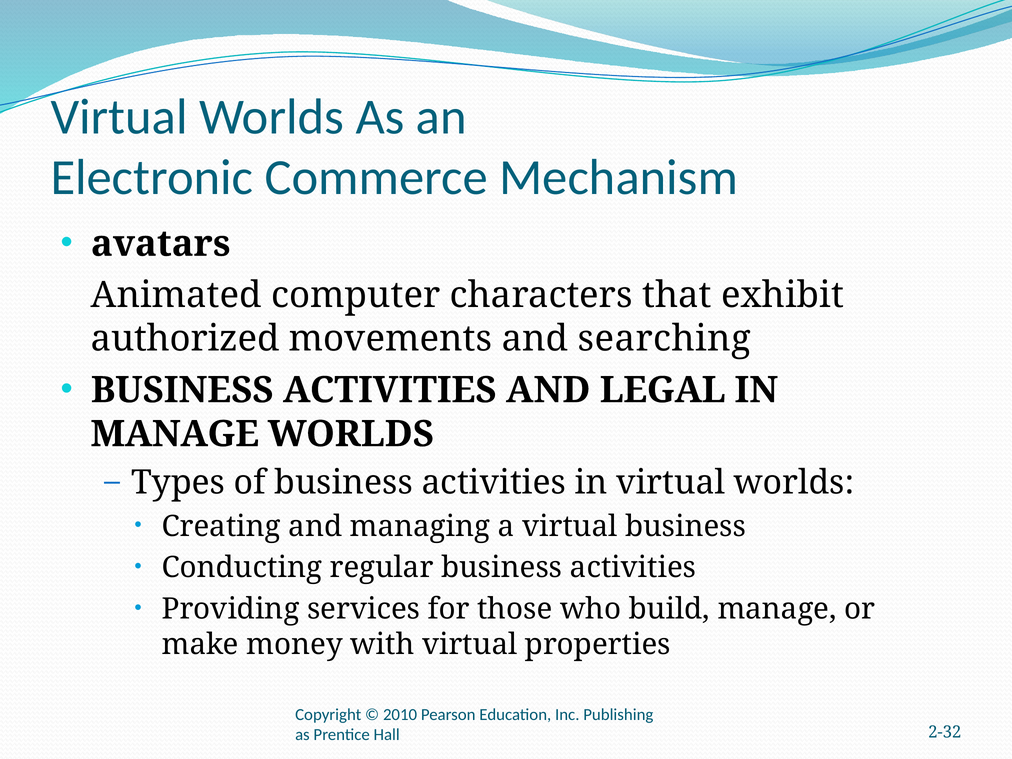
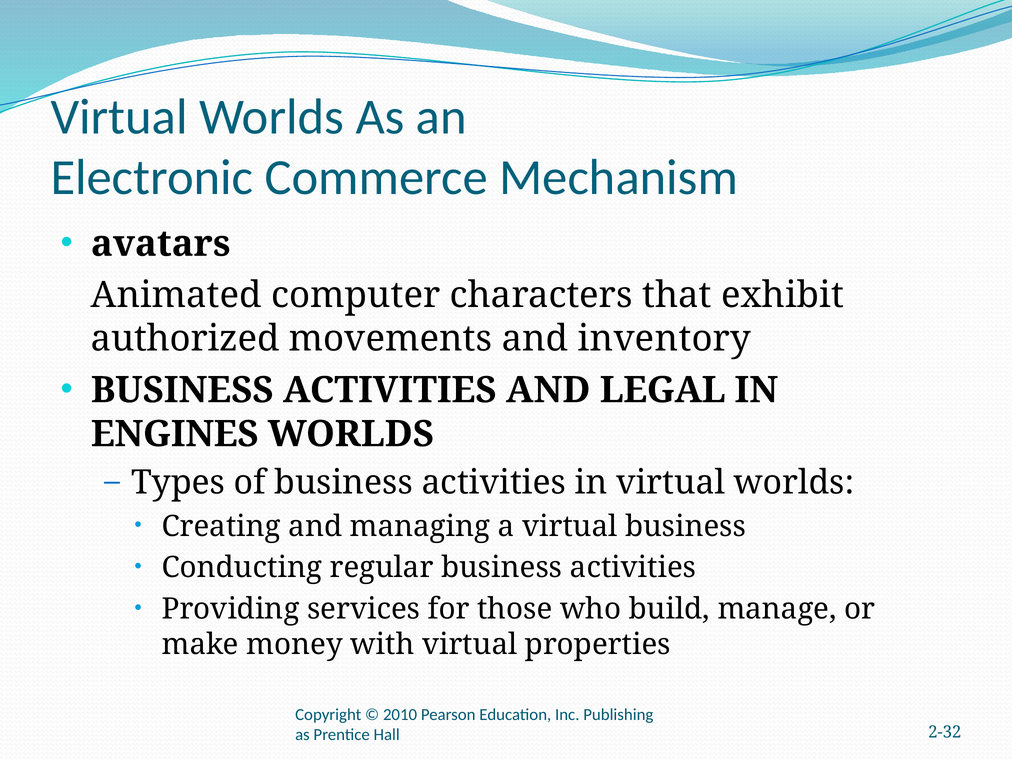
searching: searching -> inventory (664, 339)
MANAGE: MANAGE -> ENGINES (175, 434)
